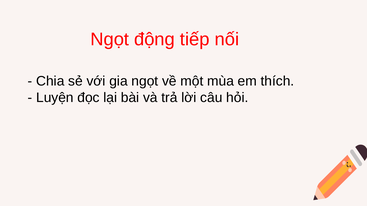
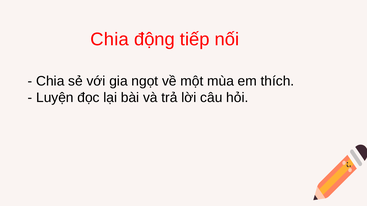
Ngọt: Ngọt -> Chia (110, 39)
